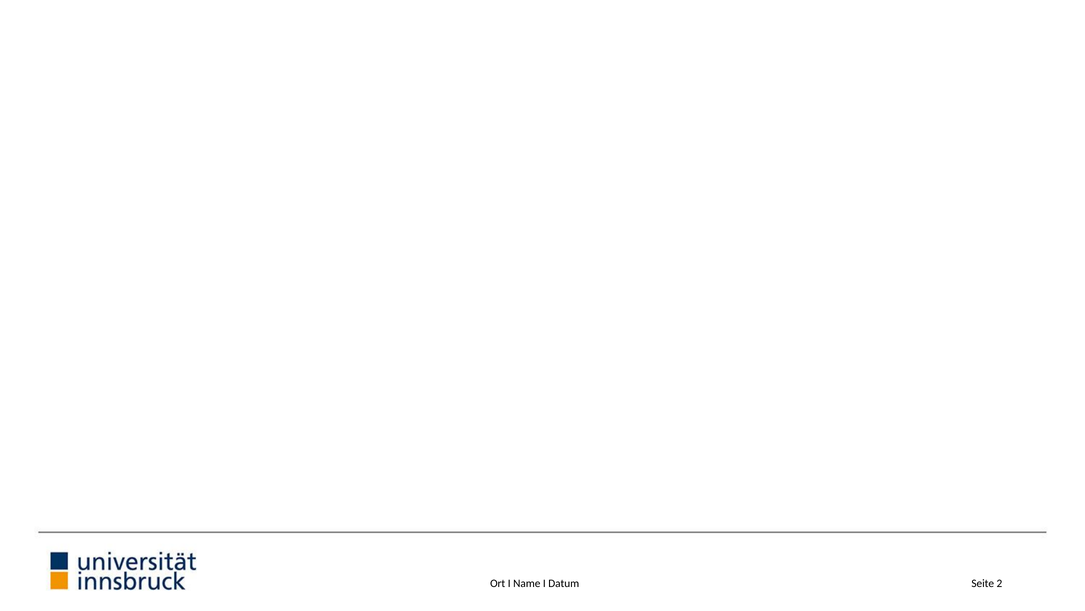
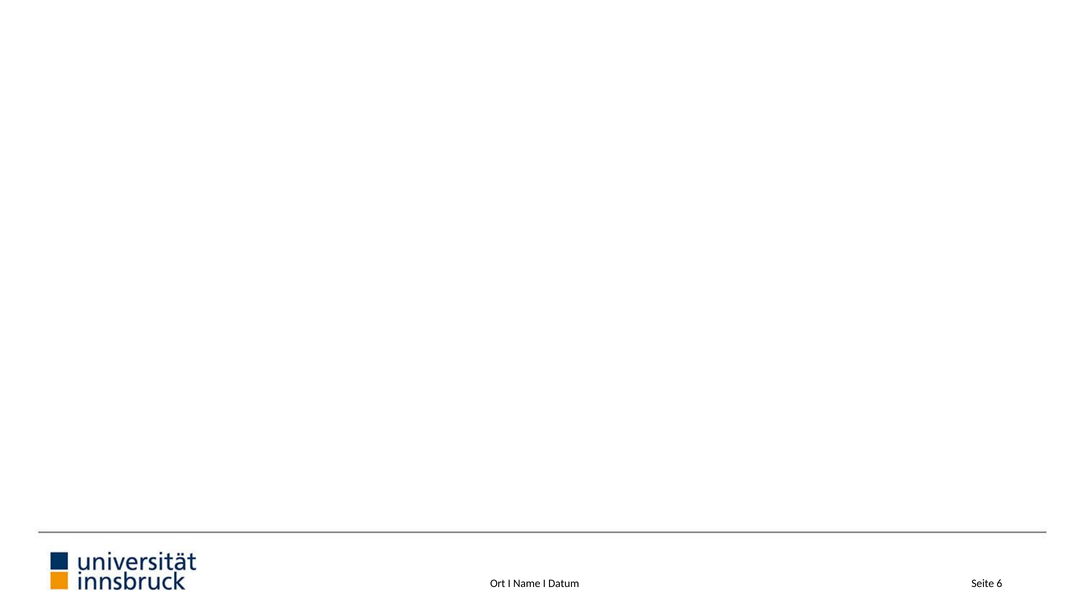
2: 2 -> 6 (999, 583)
